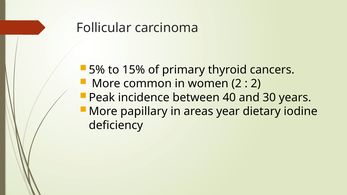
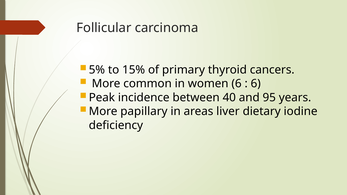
women 2: 2 -> 6 (237, 84)
2: 2 -> 6 (256, 84)
30: 30 -> 95 (269, 98)
year: year -> liver (228, 111)
